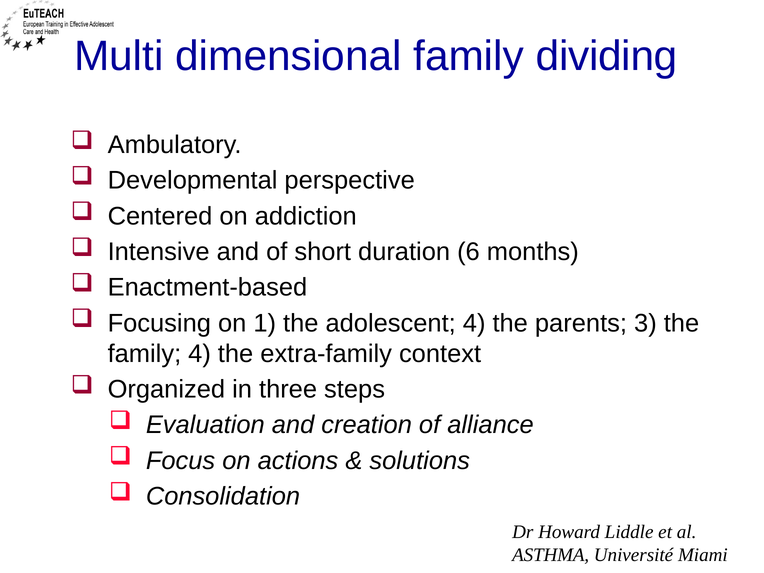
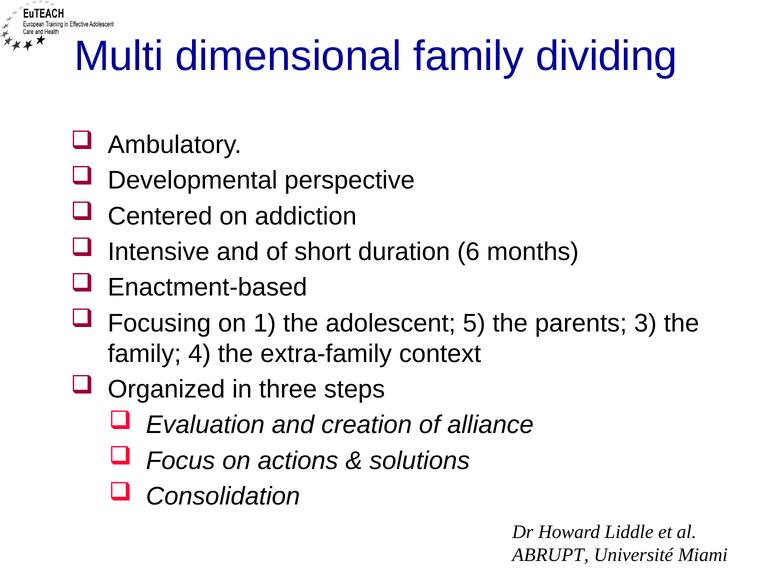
adolescent 4: 4 -> 5 (474, 323)
ASTHMA: ASTHMA -> ABRUPT (551, 555)
